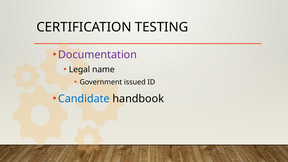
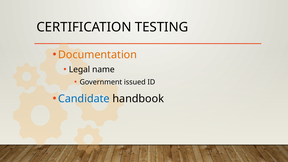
Documentation colour: purple -> orange (98, 55)
